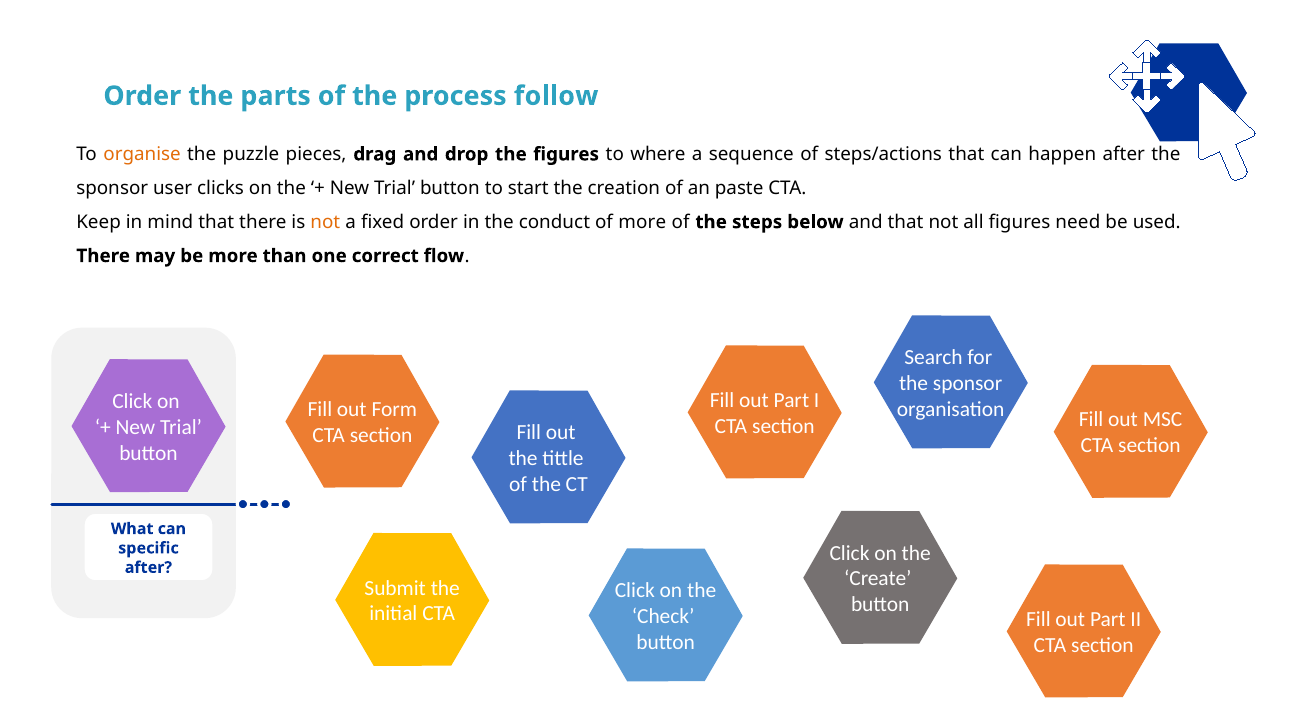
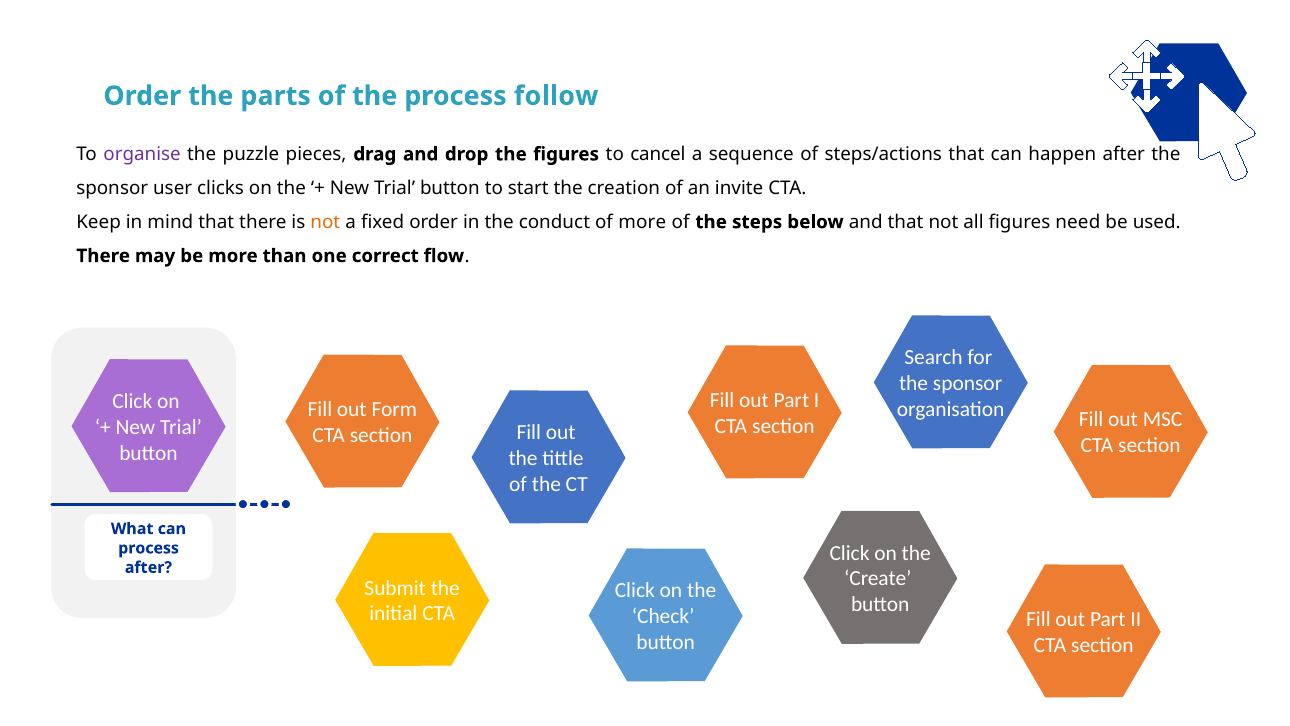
organise colour: orange -> purple (142, 154)
where: where -> cancel (658, 154)
paste: paste -> invite (739, 188)
specific: specific -> process (149, 548)
